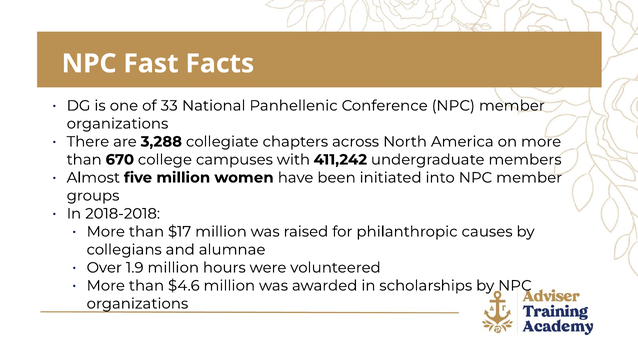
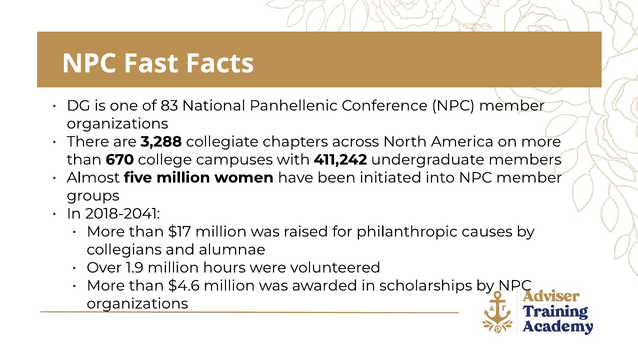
33: 33 -> 83 (169, 106)
2018-2018: 2018-2018 -> 2018-2041 (123, 214)
